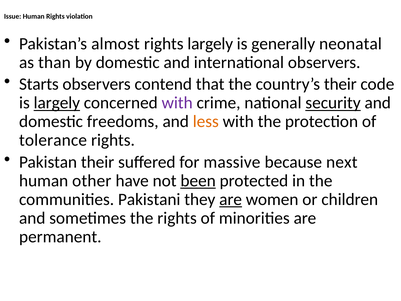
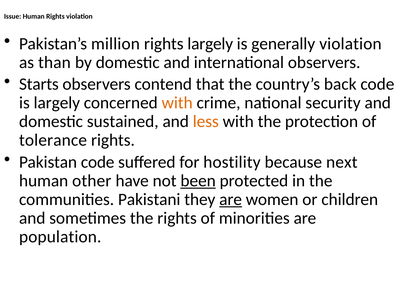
almost: almost -> million (115, 44)
generally neonatal: neonatal -> violation (350, 44)
country’s their: their -> back (340, 84)
largely underline: present -> none (57, 103)
with colour: purple -> orange (177, 103)
security underline: present -> none (333, 103)
freedoms: freedoms -> sustained (123, 121)
Pakistan their: their -> code (98, 162)
massive: massive -> hostility (232, 162)
permanent: permanent -> population (60, 237)
